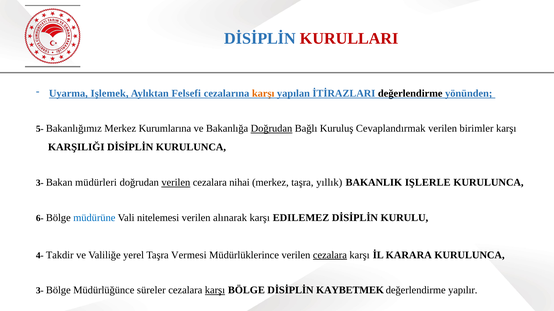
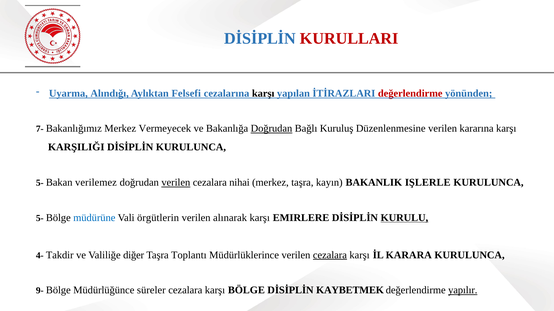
Işlemek: Işlemek -> Alındığı (110, 94)
karşı colour: orange -> black (263, 94)
değerlendirme colour: black -> red (410, 94)
5-: 5- -> 7- (40, 129)
Kurumlarına: Kurumlarına -> Vermeyecek (165, 129)
Cevaplandırmak: Cevaplandırmak -> Düzenlenmesine (391, 129)
birimler: birimler -> kararına (477, 129)
3-: 3- -> 5- (40, 183)
müdürleri: müdürleri -> verilemez (96, 183)
yıllık: yıllık -> kayın (329, 183)
6-: 6- -> 5- (40, 219)
nitelemesi: nitelemesi -> örgütlerin (158, 218)
EDILEMEZ: EDILEMEZ -> EMIRLERE (301, 218)
KURULU underline: none -> present (404, 218)
yerel: yerel -> diğer (134, 256)
Vermesi: Vermesi -> Toplantı (189, 256)
3-: 3- -> 9- (40, 291)
karşı underline: present -> none (215, 291)
yapılır underline: none -> present (463, 291)
